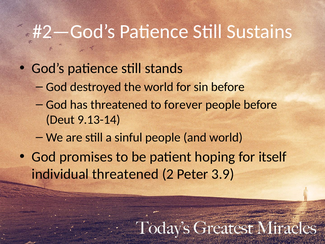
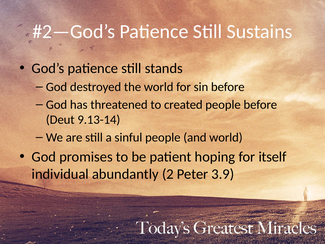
forever: forever -> created (183, 104)
individual threatened: threatened -> abundantly (125, 174)
